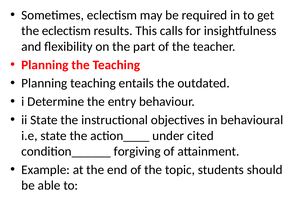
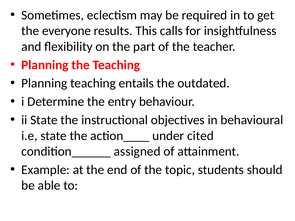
the eclectism: eclectism -> everyone (67, 31)
forgiving: forgiving -> assigned (137, 152)
